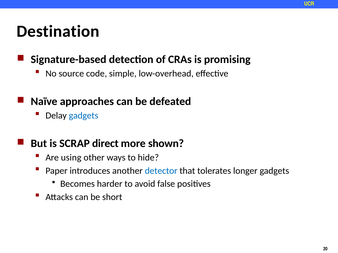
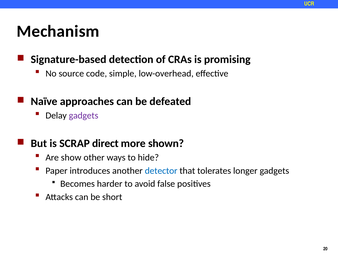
Destination: Destination -> Mechanism (58, 31)
gadgets colour: blue -> purple (84, 116)
using: using -> show (71, 158)
